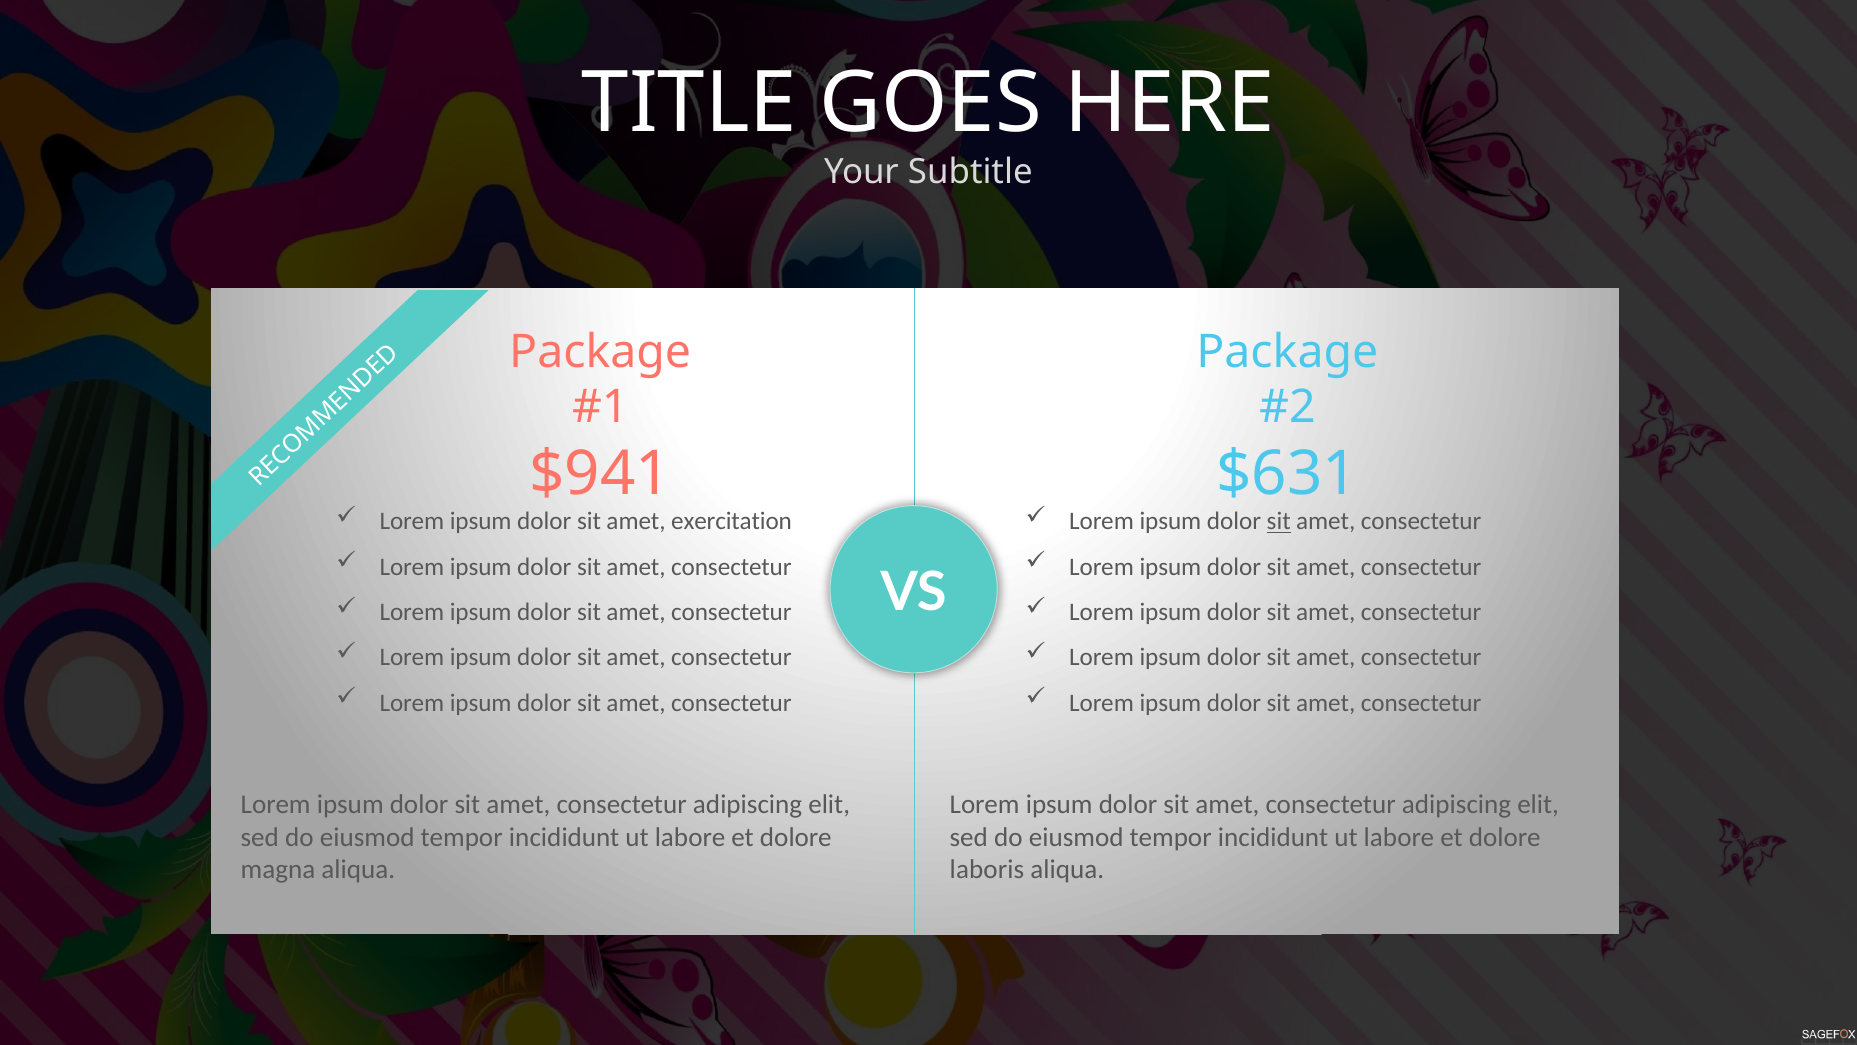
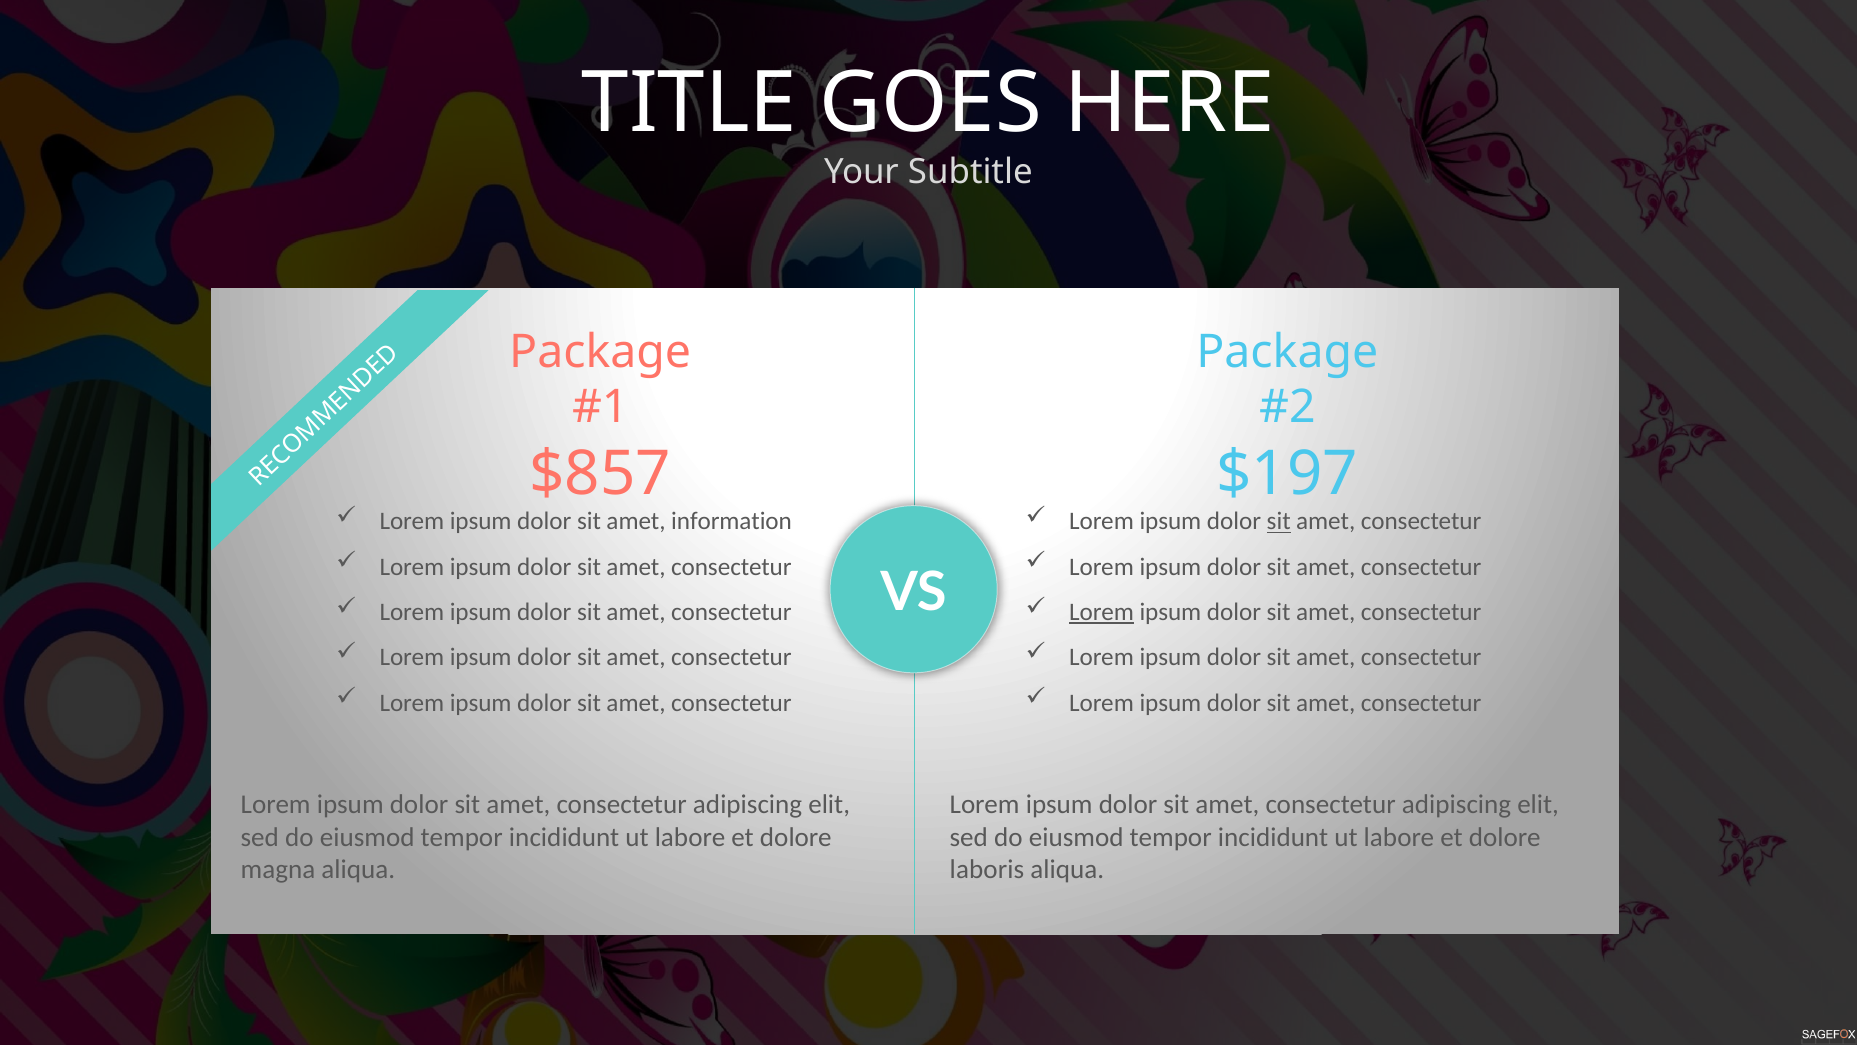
$941: $941 -> $857 (600, 474)
$631: $631 -> $197 (1287, 474)
exercitation: exercitation -> information (732, 521)
Lorem underline: none -> present (1102, 612)
